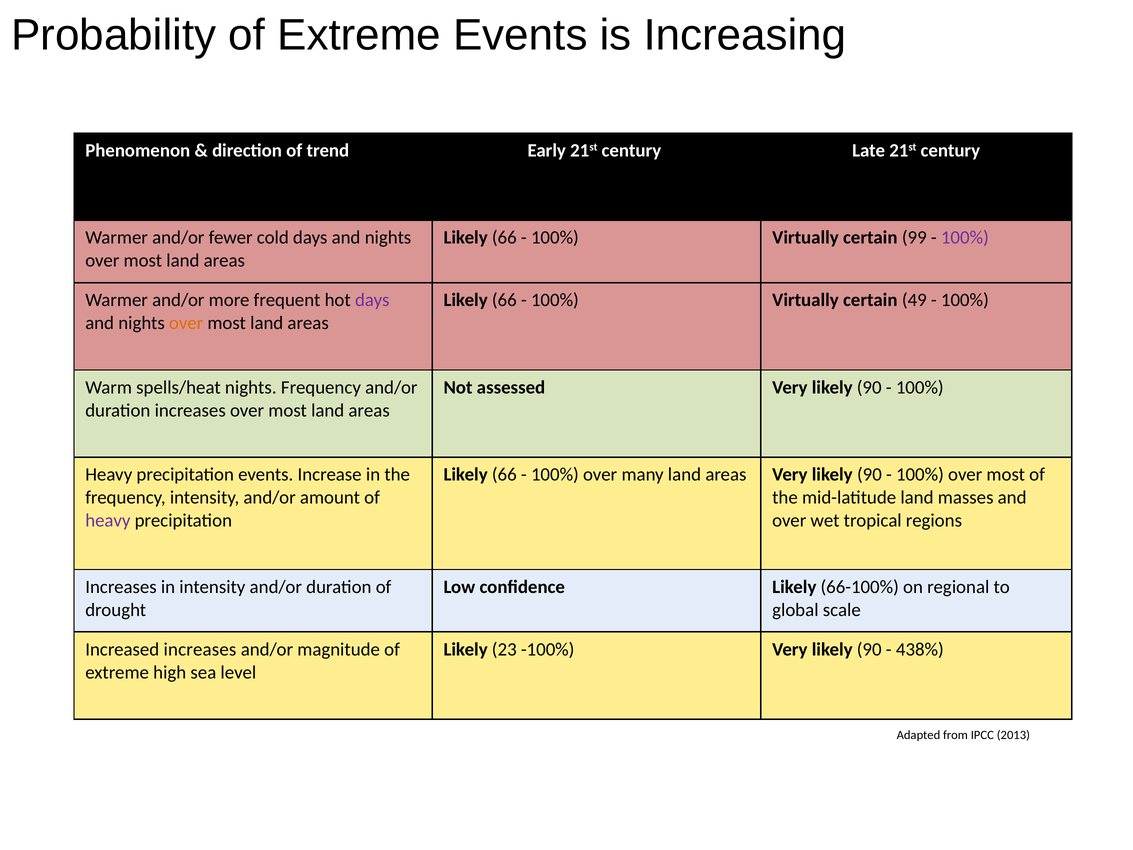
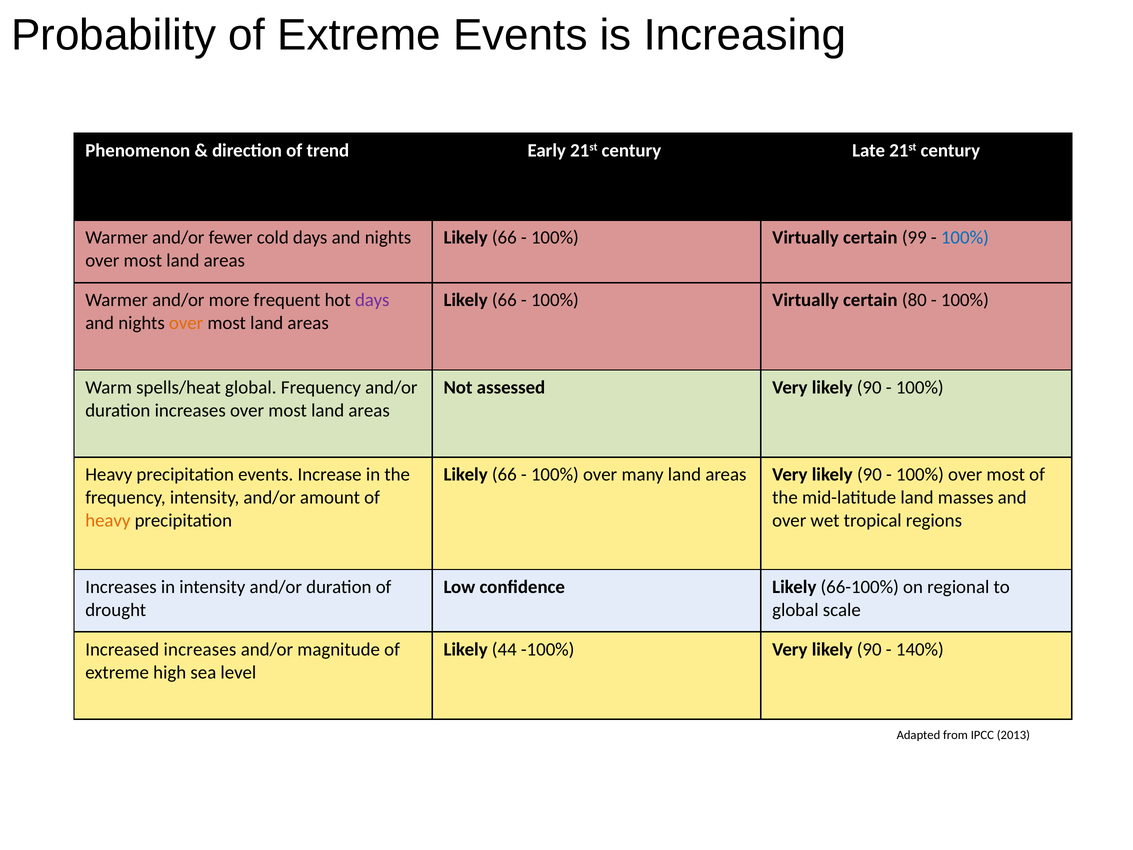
100% colour: purple -> blue (965, 238)
49: 49 -> 80 (914, 300)
spells/heat nights: nights -> global (251, 387)
heavy colour: purple -> orange (108, 521)
23: 23 -> 44 (504, 649)
438%: 438% -> 140% (920, 649)
